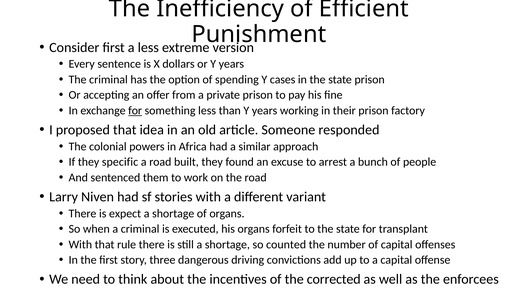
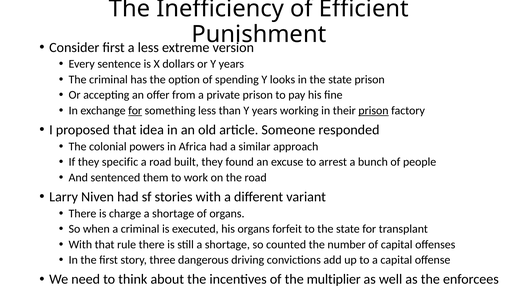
cases: cases -> looks (283, 80)
prison underline: none -> present (373, 111)
expect: expect -> charge (125, 214)
corrected: corrected -> multiplier (334, 280)
